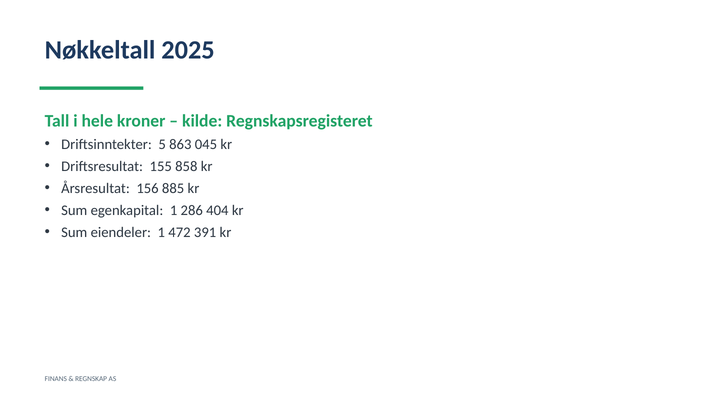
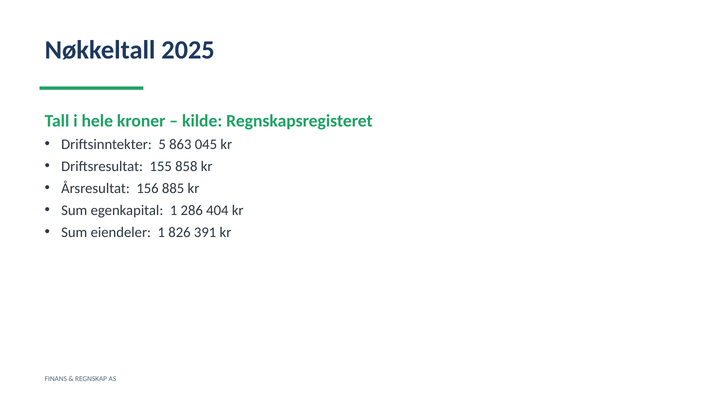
472: 472 -> 826 (179, 232)
